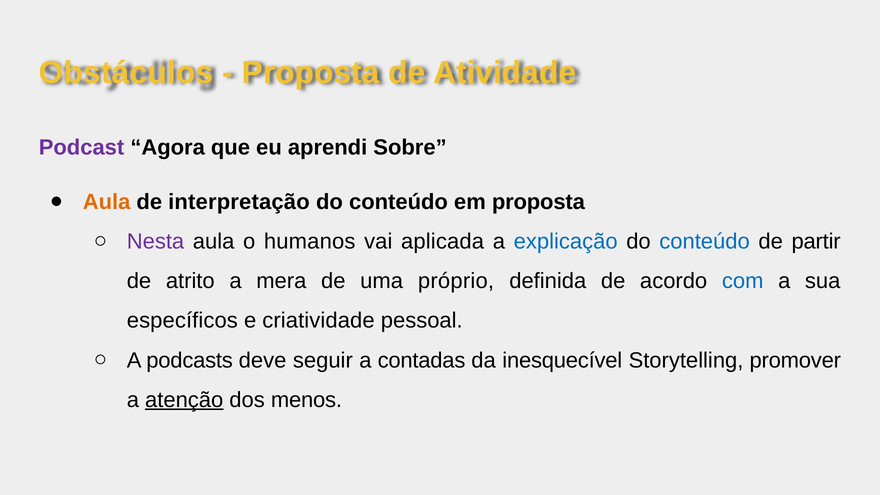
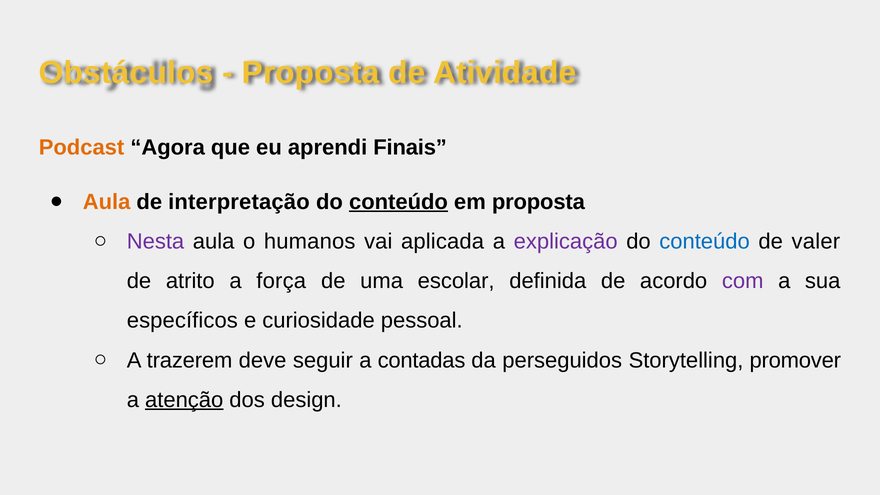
Podcast colour: purple -> orange (82, 148)
Sobre: Sobre -> Finais (410, 148)
conteúdo underline: none -> present (398, 202)
explicação colour: blue -> purple (566, 241)
partir: partir -> valer (816, 241)
mera: mera -> força (281, 281)
próprio: próprio -> escolar (456, 281)
com colour: blue -> purple (743, 281)
criatividade: criatividade -> curiosidade (319, 321)
podcasts: podcasts -> trazerem (190, 360)
inesquecível: inesquecível -> perseguidos (562, 360)
menos: menos -> design (306, 400)
